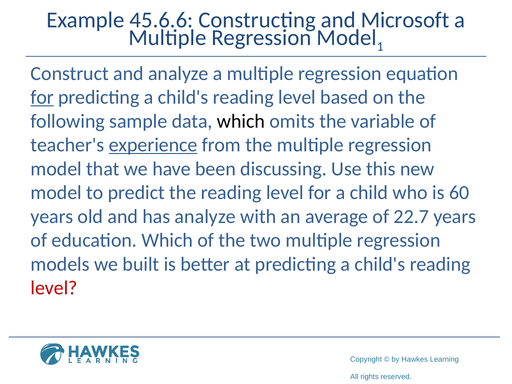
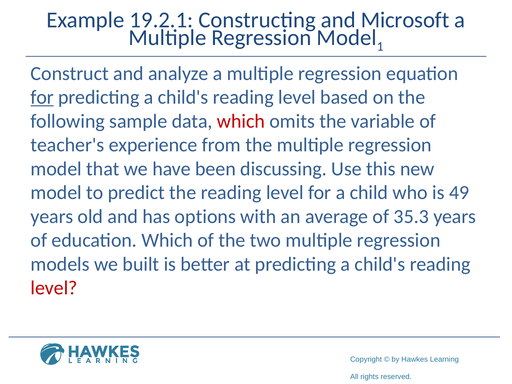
45.6.6: 45.6.6 -> 19.2.1 (162, 20)
which colour: black -> red (241, 121)
experience underline: present -> none (153, 145)
60: 60 -> 49 (459, 193)
has analyze: analyze -> options (205, 217)
22.7: 22.7 -> 35.3 (411, 217)
